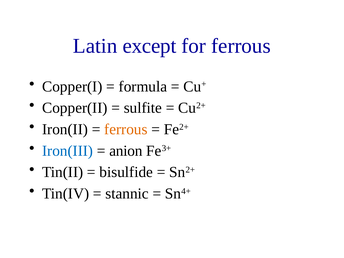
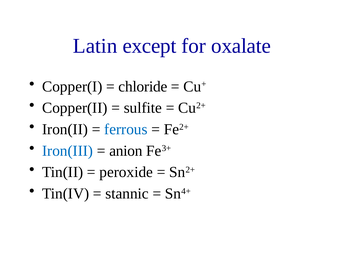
for ferrous: ferrous -> oxalate (241, 46)
formula: formula -> chloride (143, 86)
ferrous colour: orange -> blue (126, 129)
bisulfide: bisulfide -> peroxide (126, 172)
